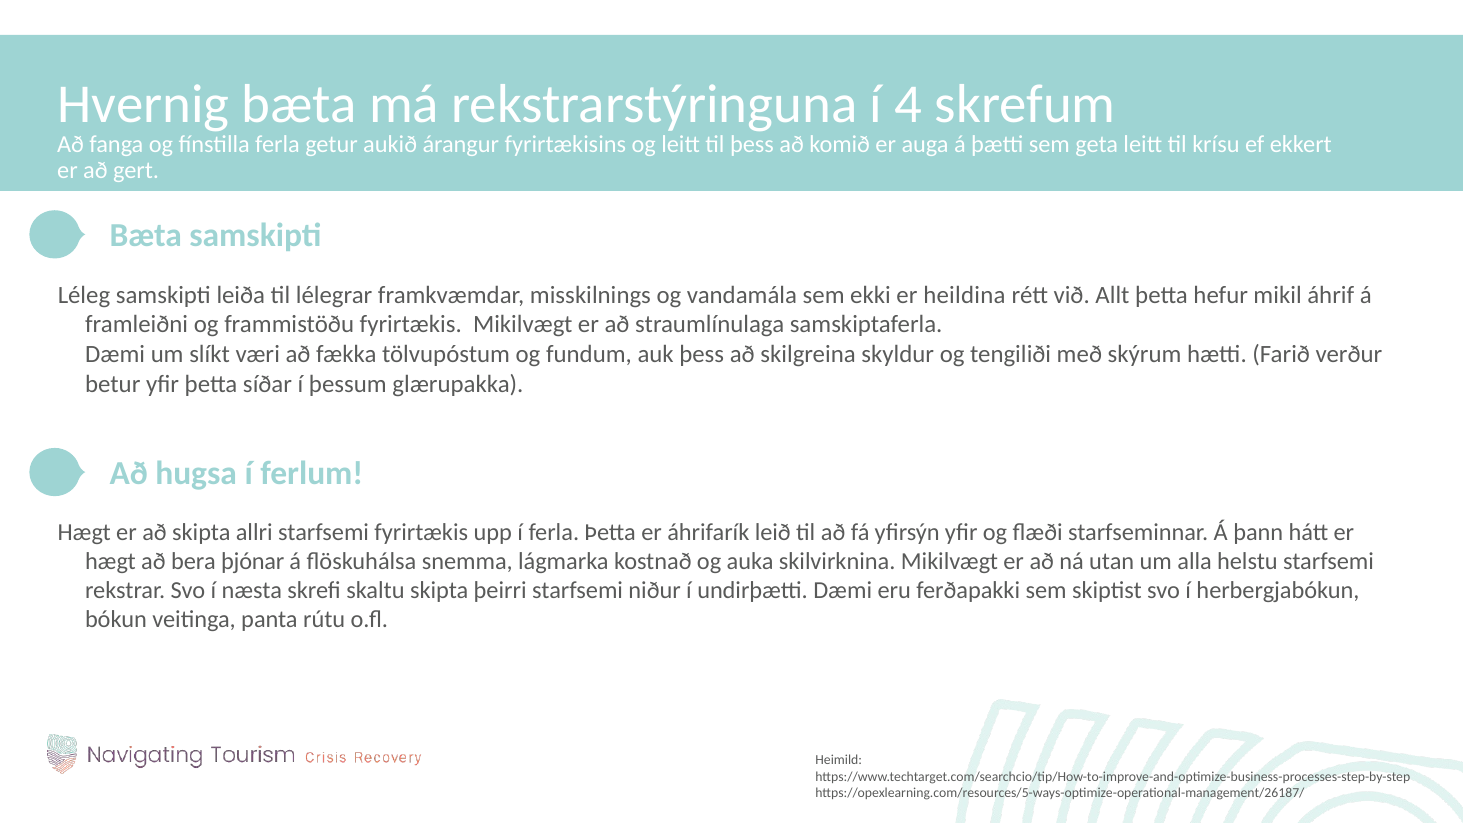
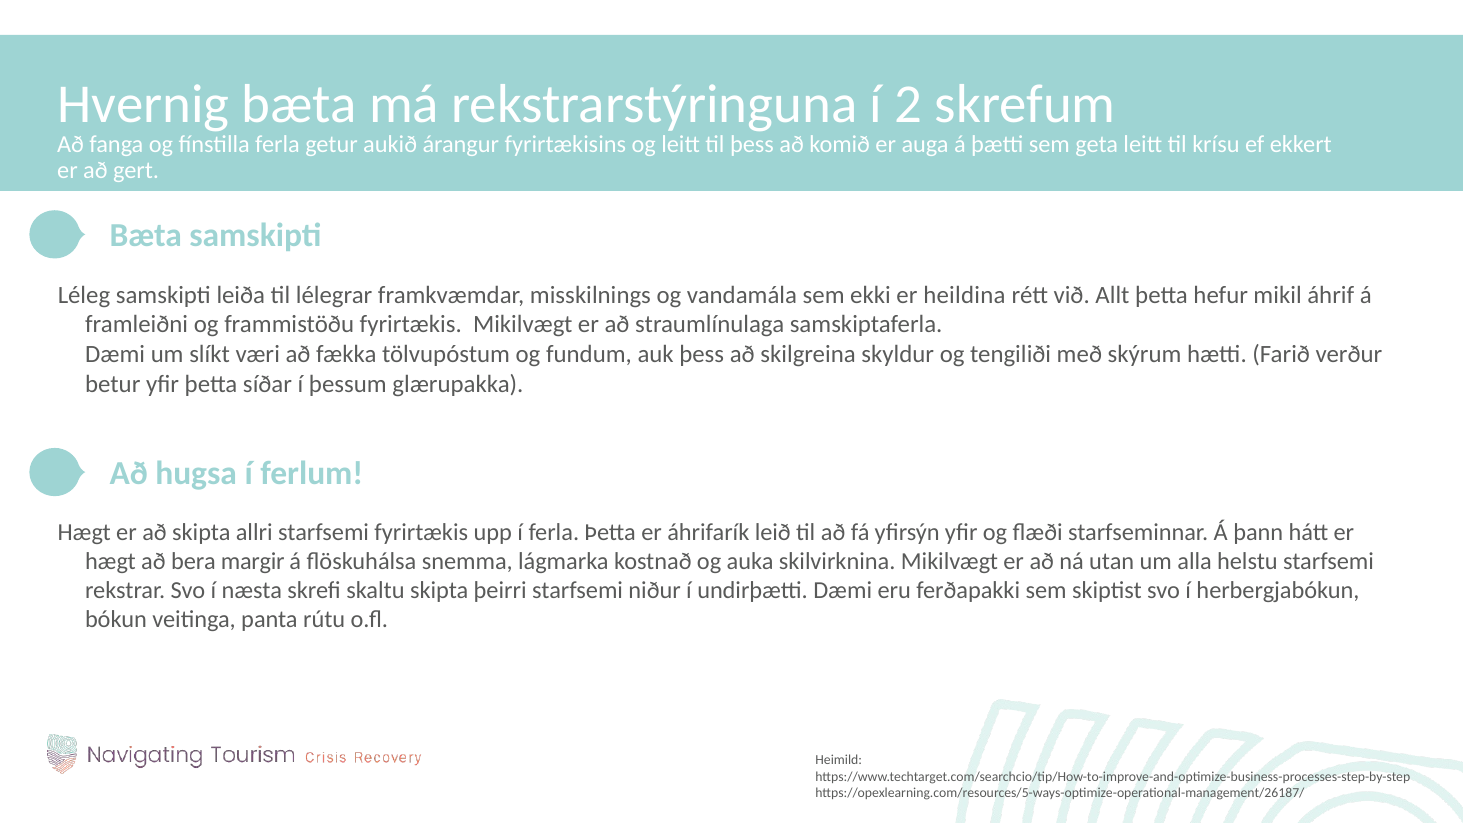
4: 4 -> 2 (908, 104)
þjónar: þjónar -> margir (253, 561)
